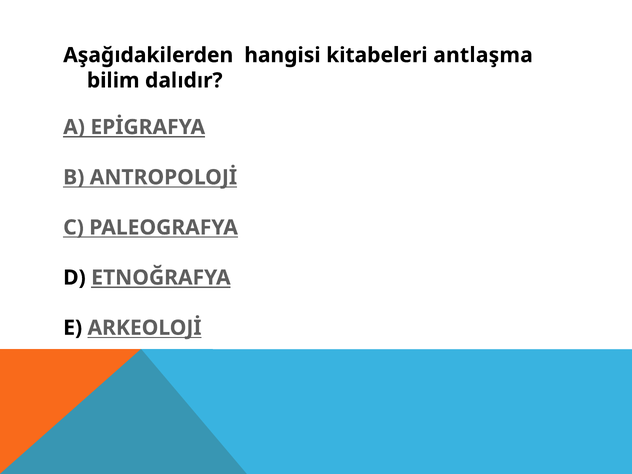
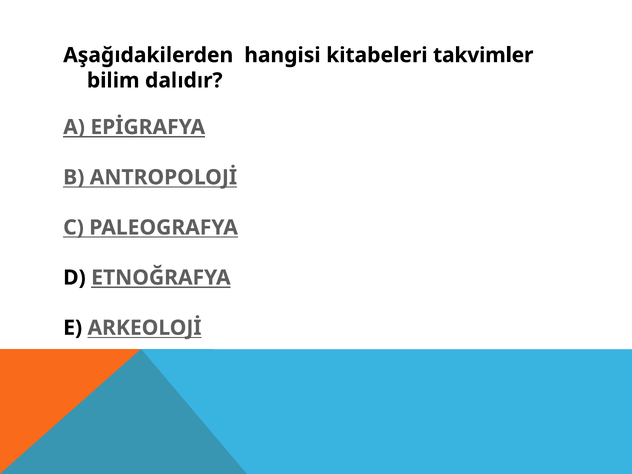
antlaşma: antlaşma -> takvimler (483, 55)
